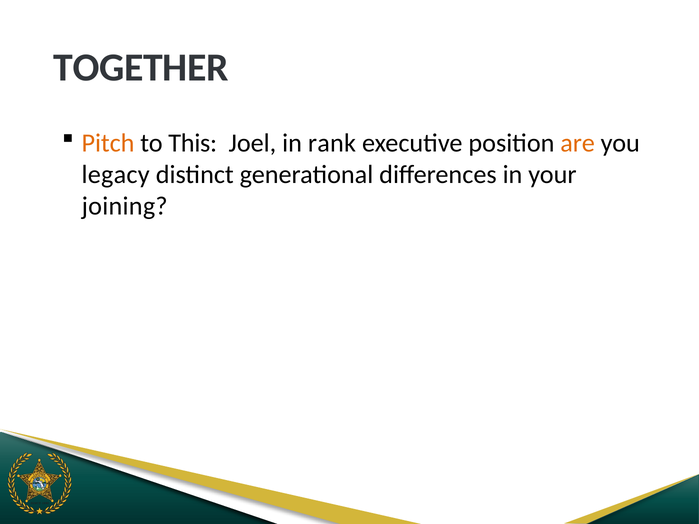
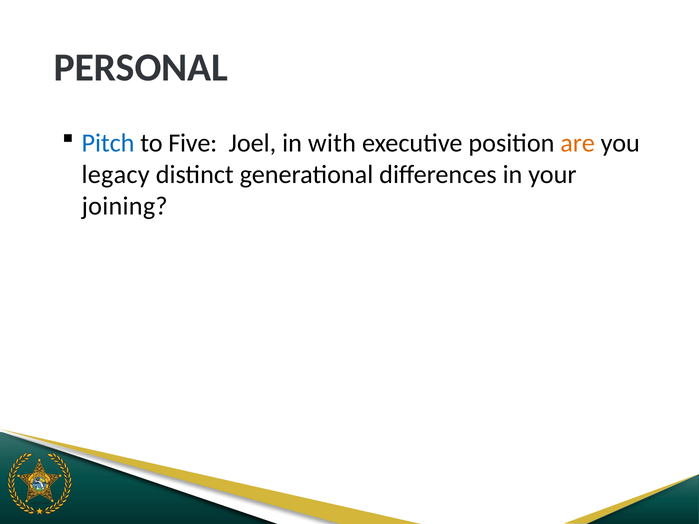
TOGETHER: TOGETHER -> PERSONAL (141, 67)
Pitch colour: orange -> blue (108, 143)
This: This -> Five (193, 143)
rank: rank -> with (332, 143)
